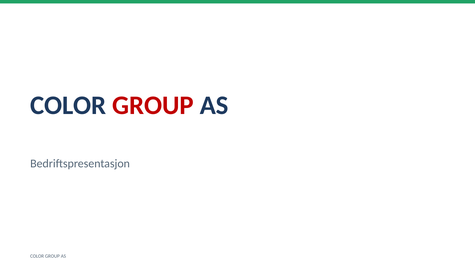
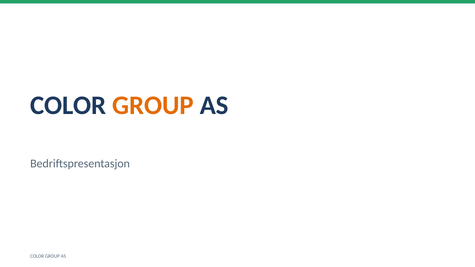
GROUP colour: red -> orange (153, 105)
